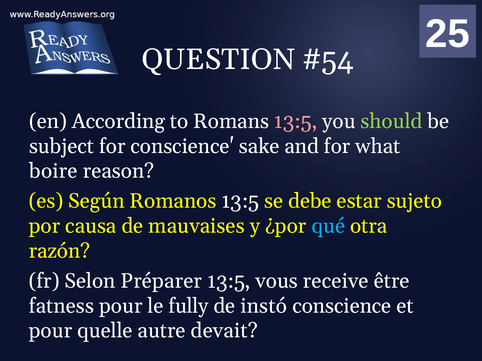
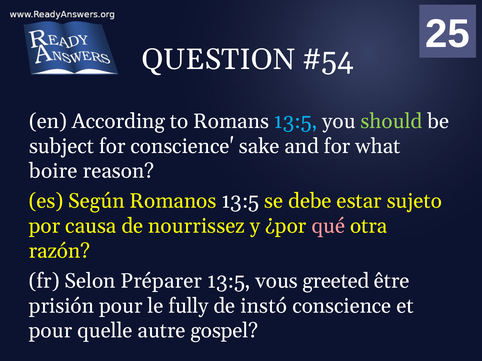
13:5 colour: pink -> light blue (296, 121)
mauvaises: mauvaises -> nourrissez (197, 226)
qué colour: light blue -> pink (328, 226)
receive: receive -> greeted (336, 281)
fatness: fatness -> prisión (61, 306)
devait: devait -> gospel (224, 331)
